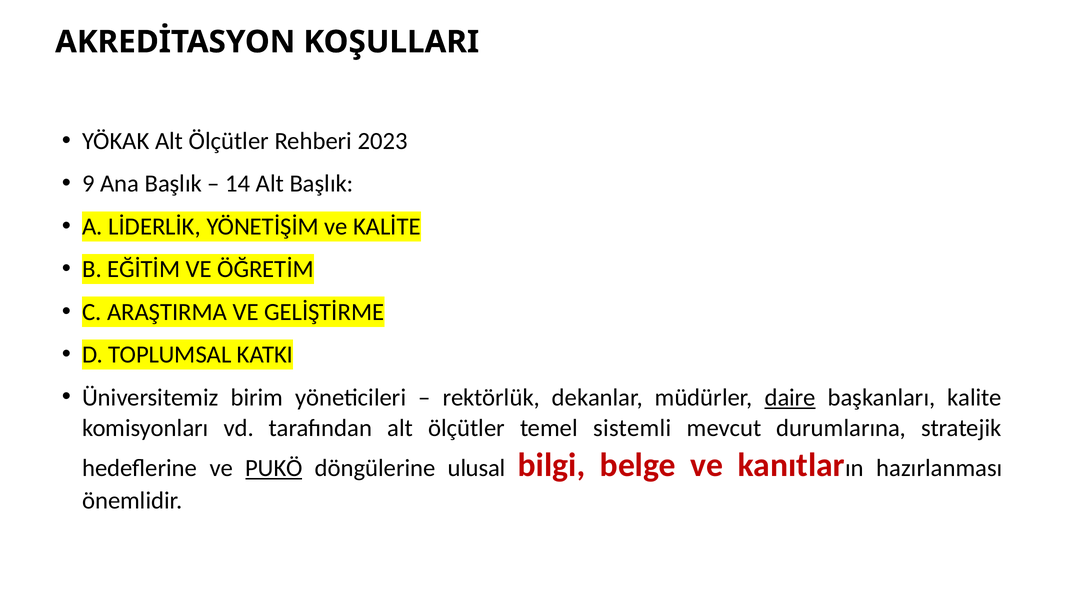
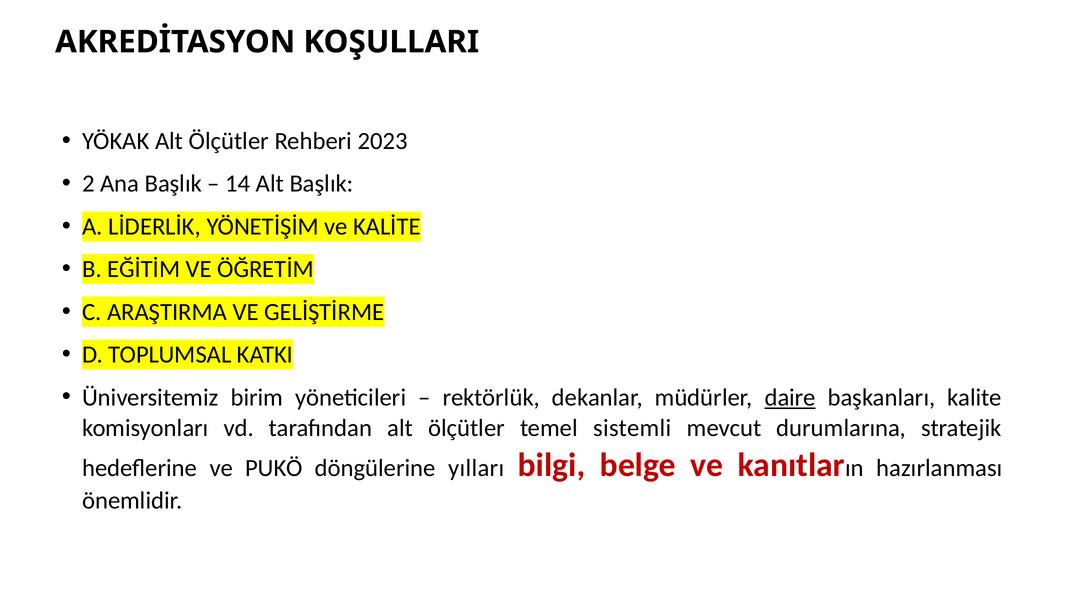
9: 9 -> 2 (88, 184)
PUKÖ underline: present -> none (274, 468)
ulusal: ulusal -> yılları (476, 468)
